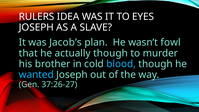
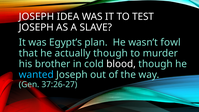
RULERS: RULERS -> JOSEPH (36, 17)
EYES: EYES -> TEST (143, 17)
Jacob’s: Jacob’s -> Egypt’s (66, 42)
blood colour: light blue -> white (121, 64)
